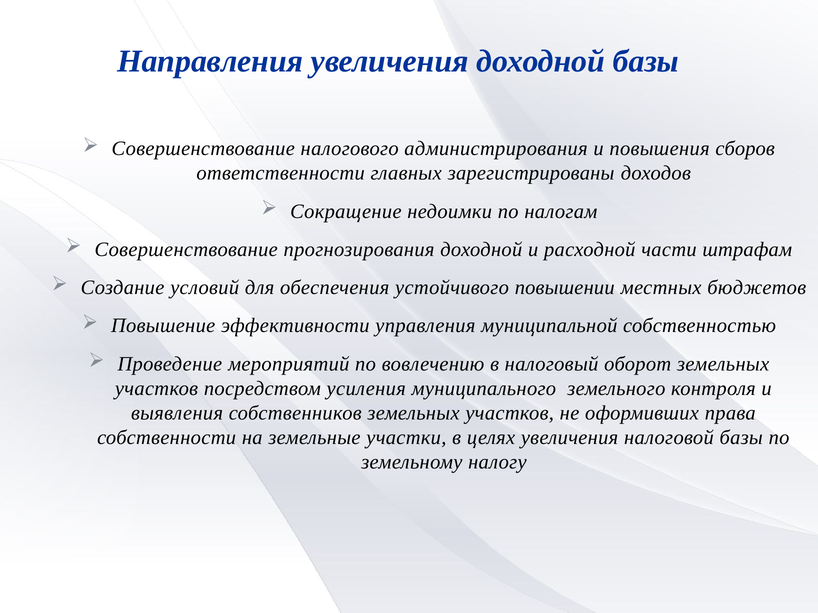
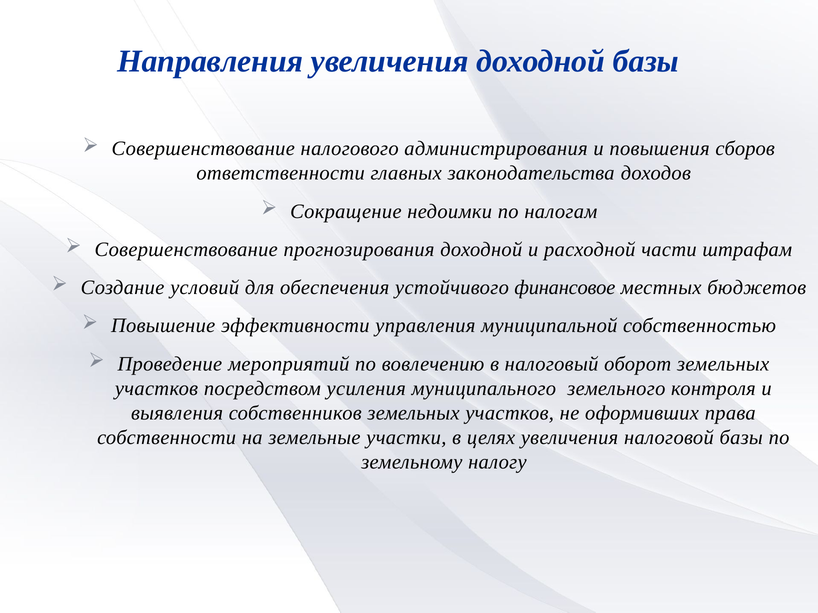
зарегистрированы: зарегистрированы -> законодательства (531, 173)
повышении: повышении -> финансовое (565, 288)
